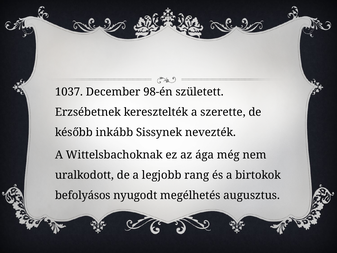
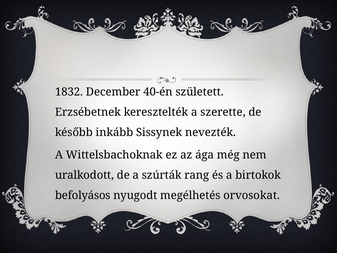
1037: 1037 -> 1832 (69, 92)
98-én: 98-én -> 40-én (158, 92)
legjobb: legjobb -> szúrták (162, 175)
augusztus: augusztus -> orvosokat (252, 195)
